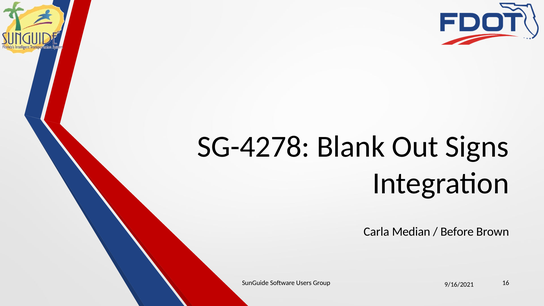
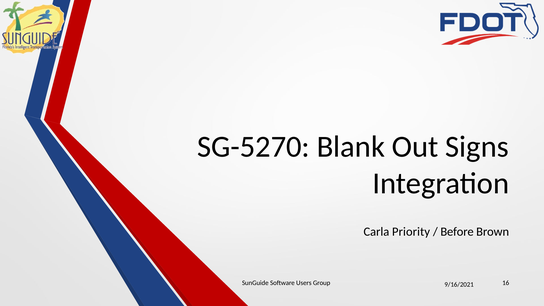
SG-4278: SG-4278 -> SG-5270 (253, 147)
Median: Median -> Priority (411, 232)
